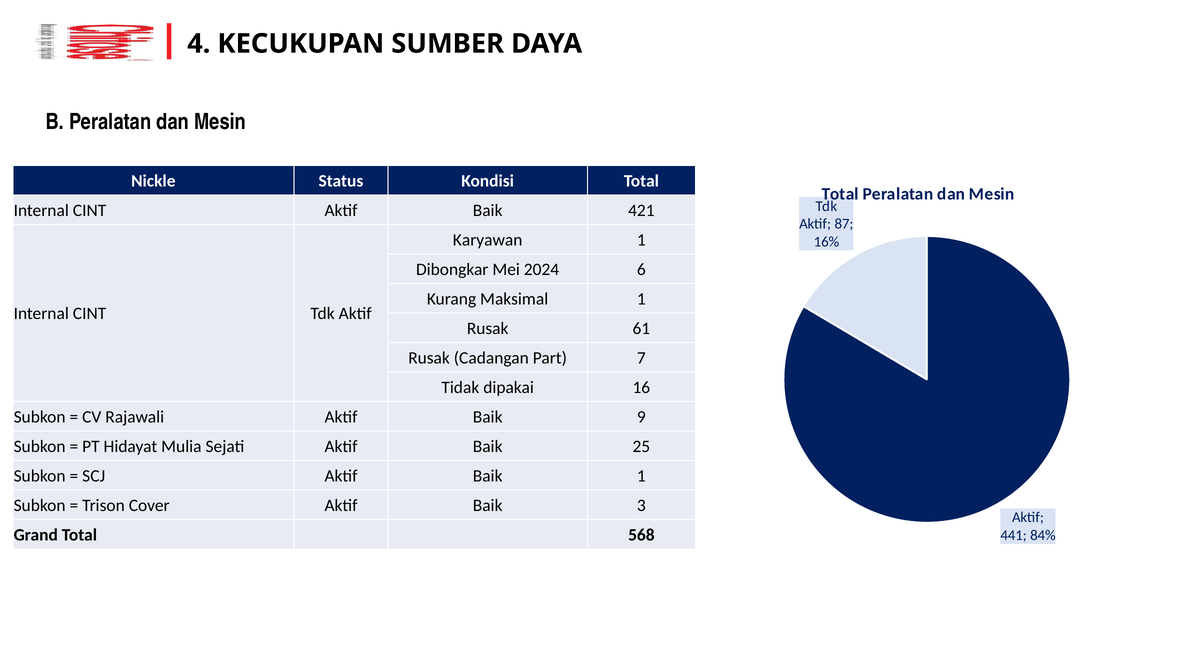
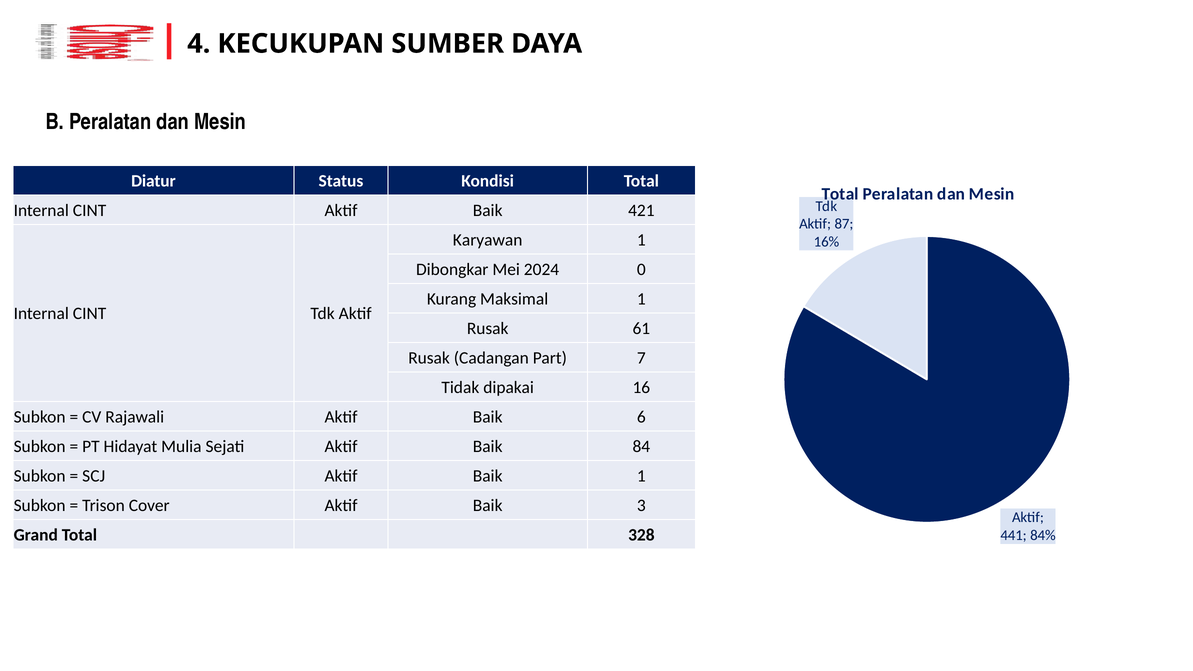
Nickle: Nickle -> Diatur (153, 181)
6: 6 -> 0 (641, 269)
9: 9 -> 6 (641, 417)
25: 25 -> 84 (641, 447)
568: 568 -> 328 (641, 535)
